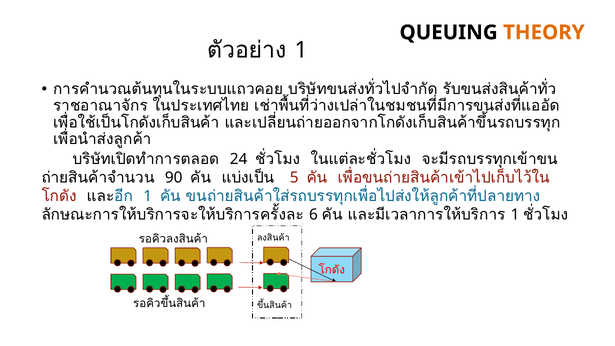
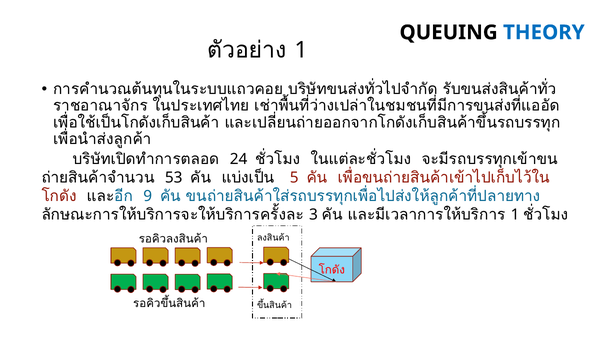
THEORY colour: orange -> blue (544, 32)
90: 90 -> 53 (174, 178)
1: 1 -> 9 (148, 196)
6: 6 -> 3 (313, 215)
